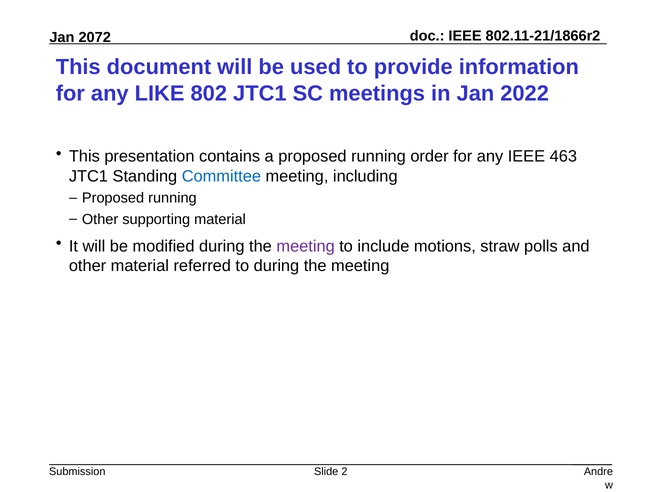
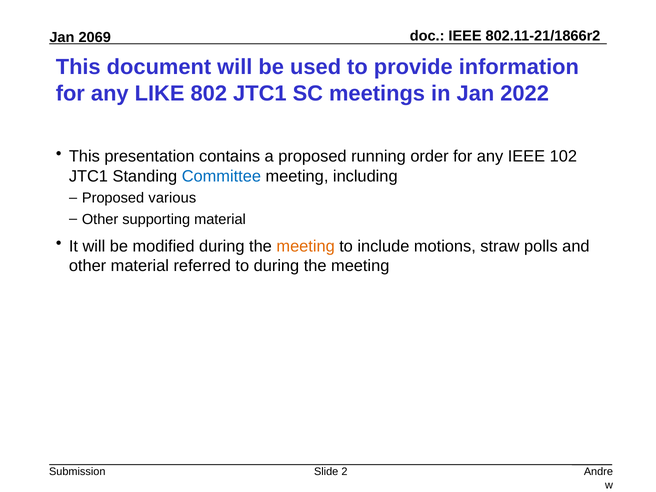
2072: 2072 -> 2069 (95, 37)
463: 463 -> 102 (563, 156)
running: running -> various (172, 198)
meeting colour: purple -> orange (306, 246)
